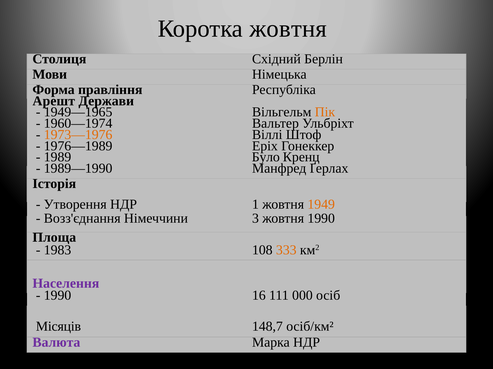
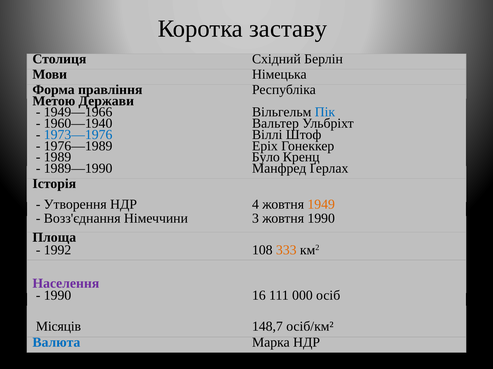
Коротка жовтня: жовтня -> заставу (288, 29)
Арешт: Арешт -> Метою (54, 101)
1949—1965: 1949—1965 -> 1949—1966 (78, 112)
Пік colour: orange -> blue (325, 112)
1960—1974: 1960—1974 -> 1960—1940 (78, 124)
1973—1976 colour: orange -> blue (78, 135)
1: 1 -> 4 (255, 205)
1983: 1983 -> 1992 (58, 250)
Валюта colour: purple -> blue (56, 343)
